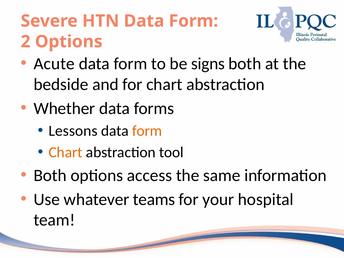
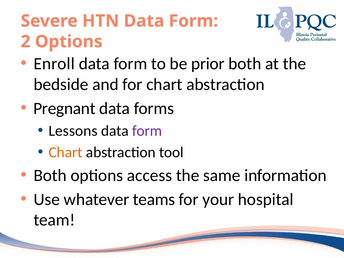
Acute: Acute -> Enroll (54, 64)
signs: signs -> prior (208, 64)
Whether: Whether -> Pregnant (64, 108)
form colour: orange -> purple (147, 131)
